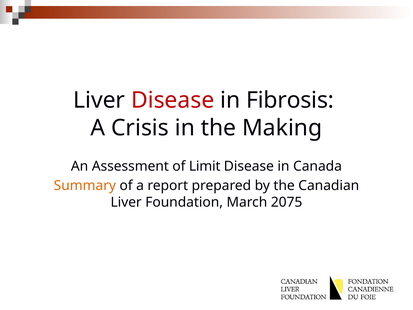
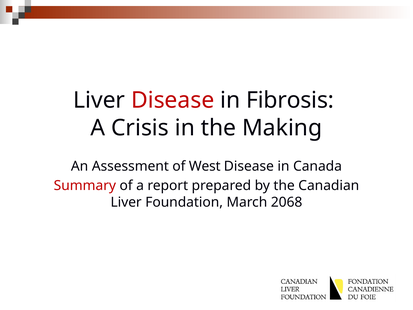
Limit: Limit -> West (205, 166)
Summary colour: orange -> red (85, 185)
2075: 2075 -> 2068 (287, 202)
